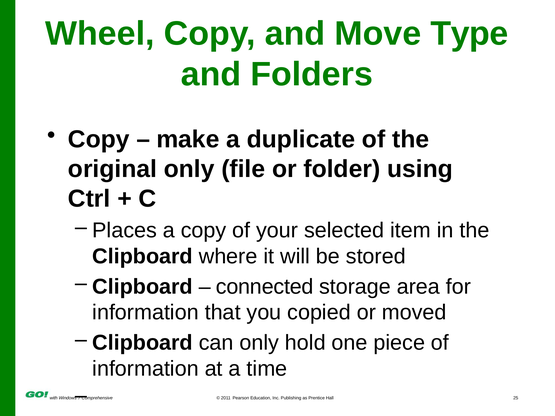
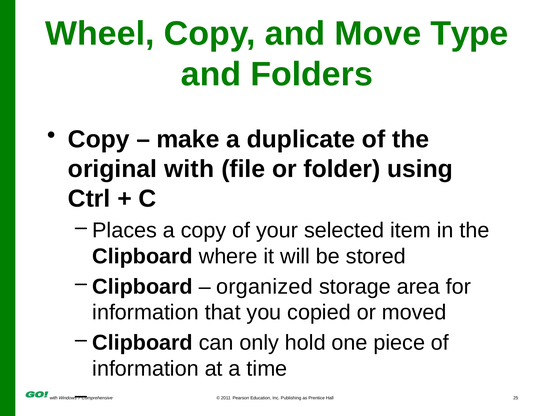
original only: only -> with (189, 169)
connected: connected -> organized (265, 287)
